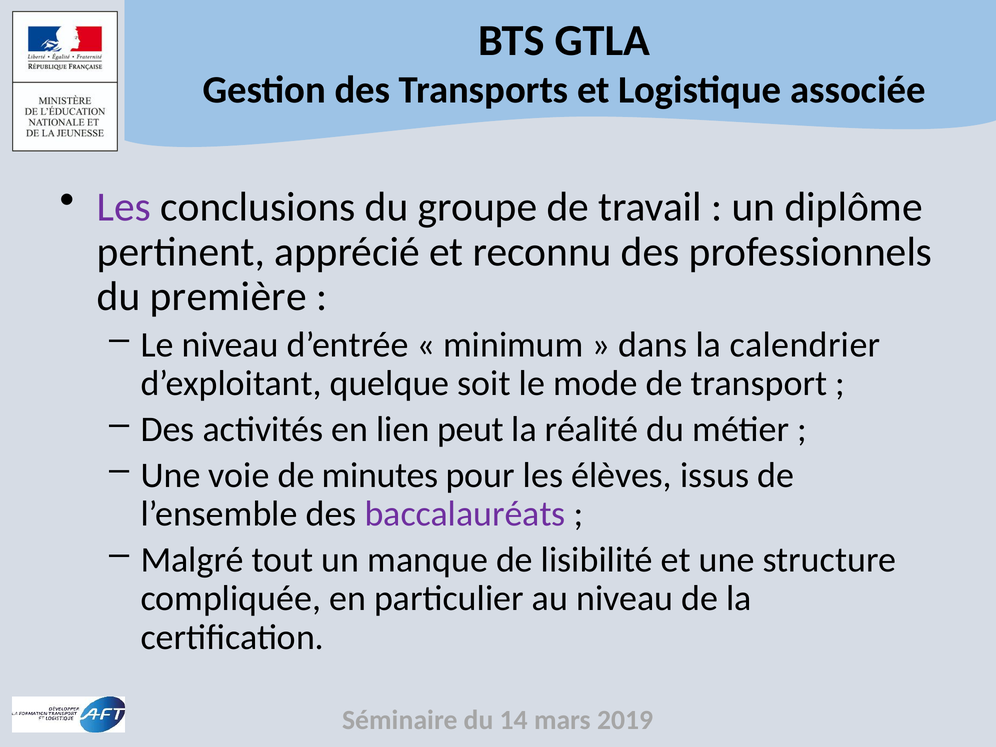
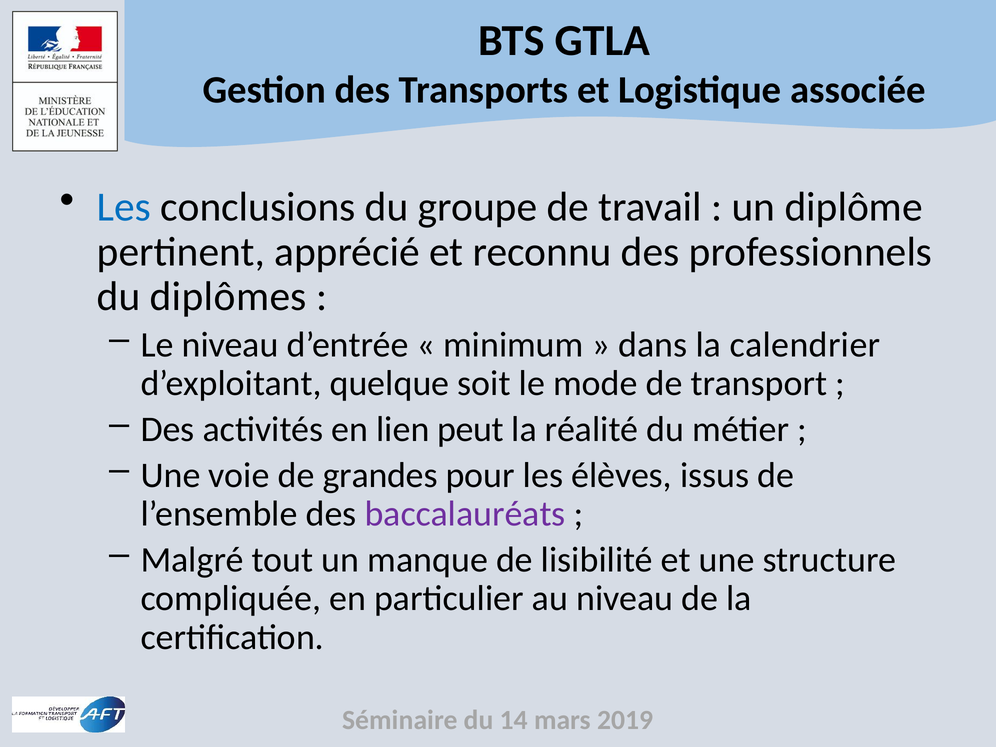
Les colour: purple -> blue (124, 207)
première: première -> diplômes (228, 297)
minutes: minutes -> grandes (380, 475)
